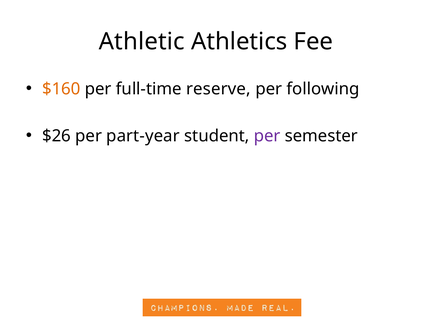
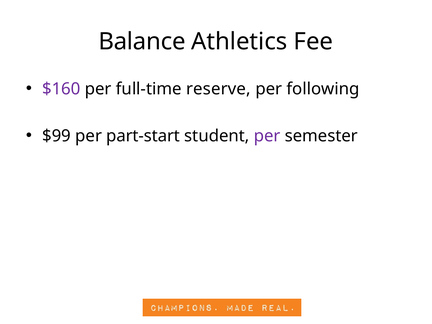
Athletic: Athletic -> Balance (142, 42)
$160 colour: orange -> purple (61, 89)
$26: $26 -> $99 (57, 136)
part-year: part-year -> part-start (143, 136)
